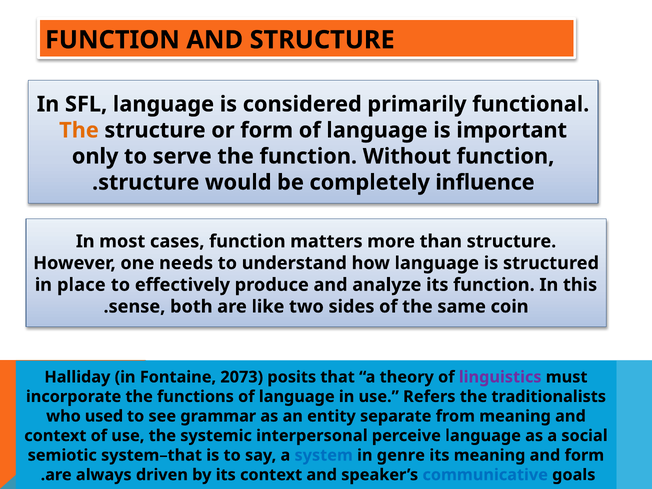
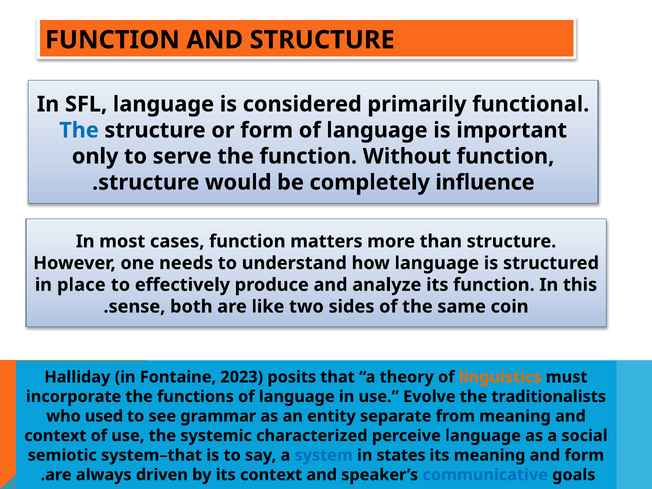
The colour: orange -> blue (79, 130)
2073: 2073 -> 2023 (242, 377)
linguistics colour: purple -> orange (500, 377)
Refers: Refers -> Evolve (429, 397)
interpersonal: interpersonal -> characterized (312, 436)
genre: genre -> states (401, 455)
